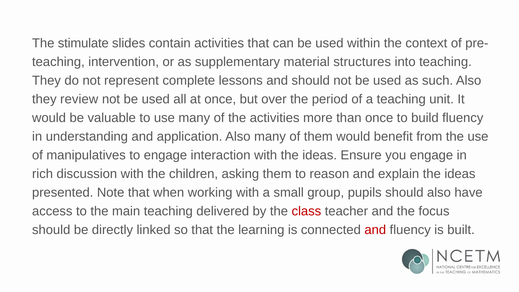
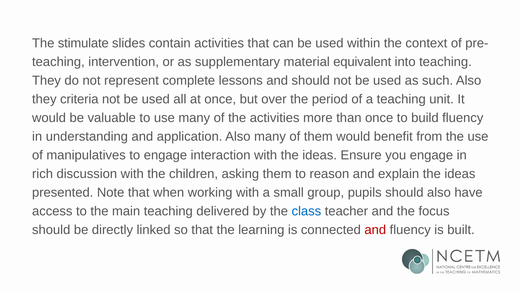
structures: structures -> equivalent (362, 62)
review: review -> criteria (79, 99)
class colour: red -> blue (306, 211)
